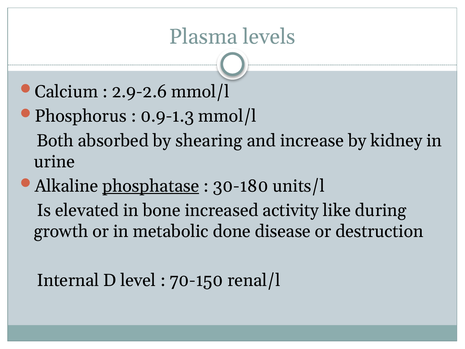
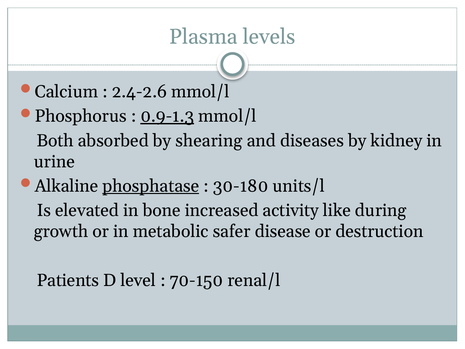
2.9-2.6: 2.9-2.6 -> 2.4-2.6 (139, 92)
0.9-1.3 underline: none -> present (167, 116)
increase: increase -> diseases (312, 141)
done: done -> safer (232, 231)
Internal: Internal -> Patients (68, 280)
